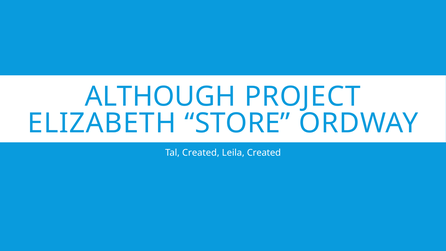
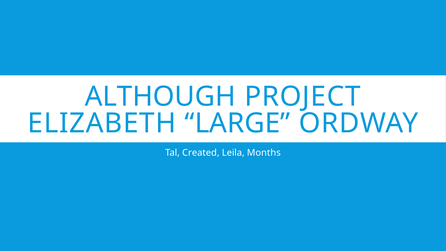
STORE: STORE -> LARGE (237, 123)
Leila Created: Created -> Months (264, 153)
